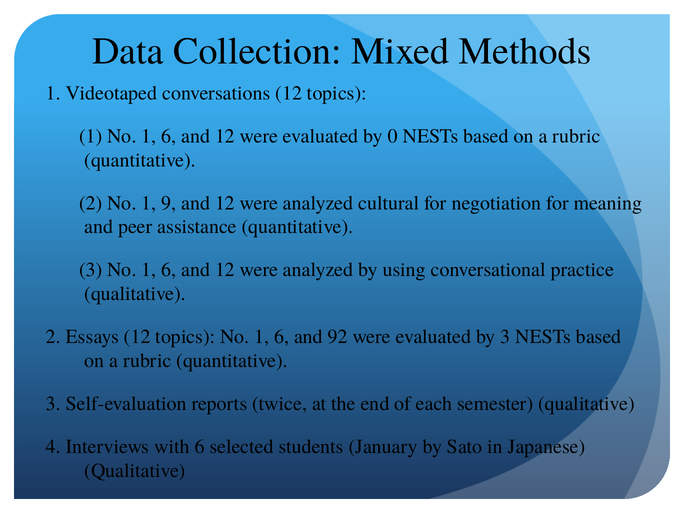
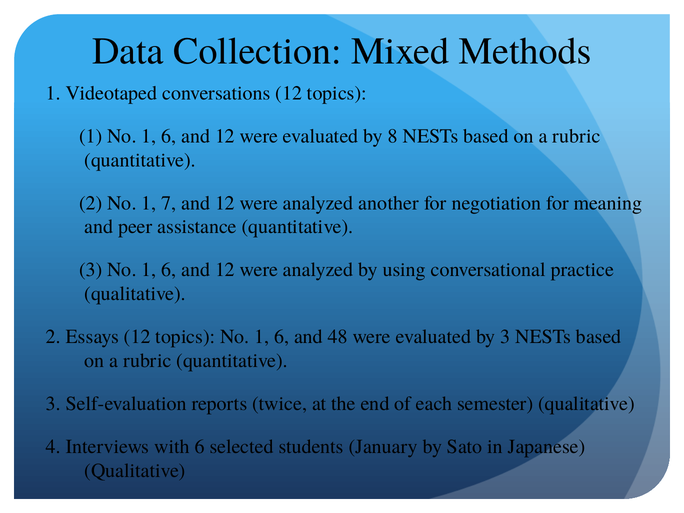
0: 0 -> 8 (393, 136)
9: 9 -> 7 (169, 203)
cultural: cultural -> another (389, 203)
92: 92 -> 48 (338, 337)
